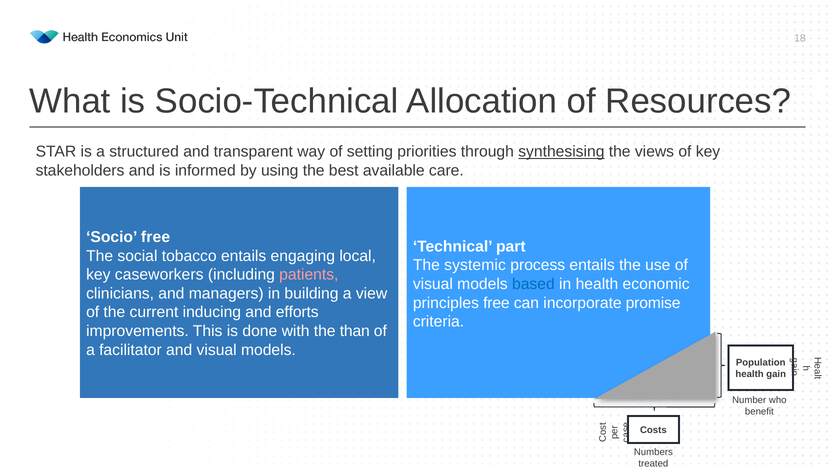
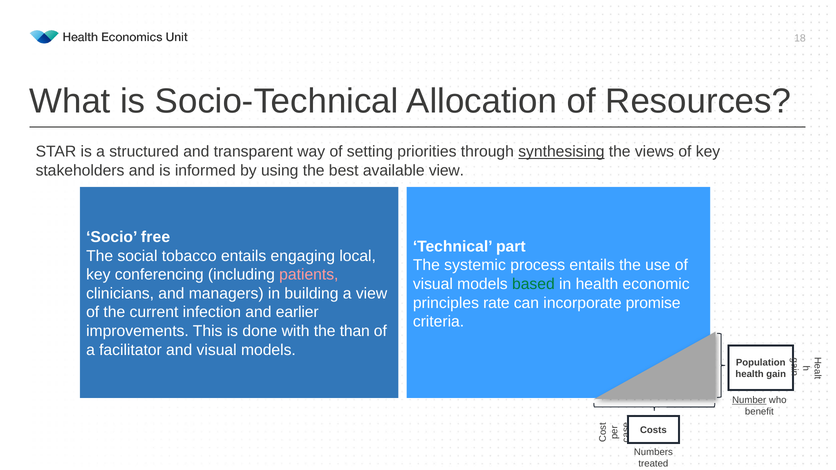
available care: care -> view (446, 171)
caseworkers: caseworkers -> conferencing (159, 275)
based colour: blue -> green (533, 284)
principles free: free -> rate (496, 303)
inducing: inducing -> infection (212, 312)
efforts: efforts -> earlier (297, 312)
Number underline: none -> present (749, 401)
